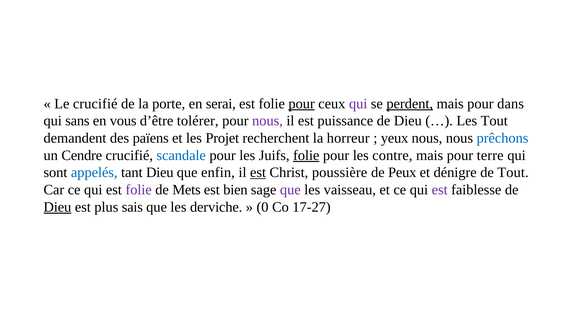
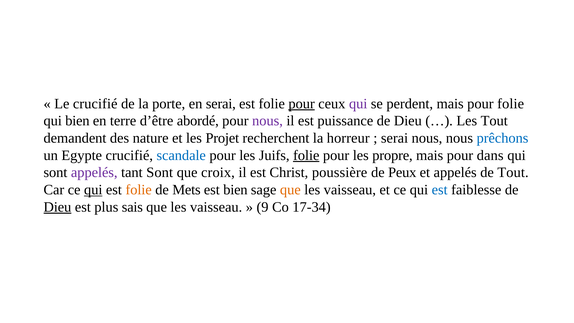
perdent underline: present -> none (410, 104)
pour dans: dans -> folie (511, 104)
qui sans: sans -> bien (77, 121)
vous: vous -> terre (123, 121)
tolérer: tolérer -> abordé (198, 121)
païens: païens -> nature (151, 138)
yeux: yeux -> serai (395, 138)
Cendre: Cendre -> Egypte (82, 155)
contre: contre -> propre (392, 155)
terre: terre -> dans (490, 155)
appelés colour: blue -> purple (94, 172)
tant Dieu: Dieu -> Sont (160, 172)
enfin: enfin -> croix (218, 172)
est underline: present -> none (258, 172)
et dénigre: dénigre -> appelés (455, 172)
qui underline: none -> present (93, 190)
folie colour: purple -> orange (139, 190)
que colour: purple -> orange (290, 190)
est colour: purple -> blue (440, 190)
derviche: derviche -> vaisseau (216, 207)
0: 0 -> 9 (263, 207)
17-27: 17-27 -> 17-34 (312, 207)
